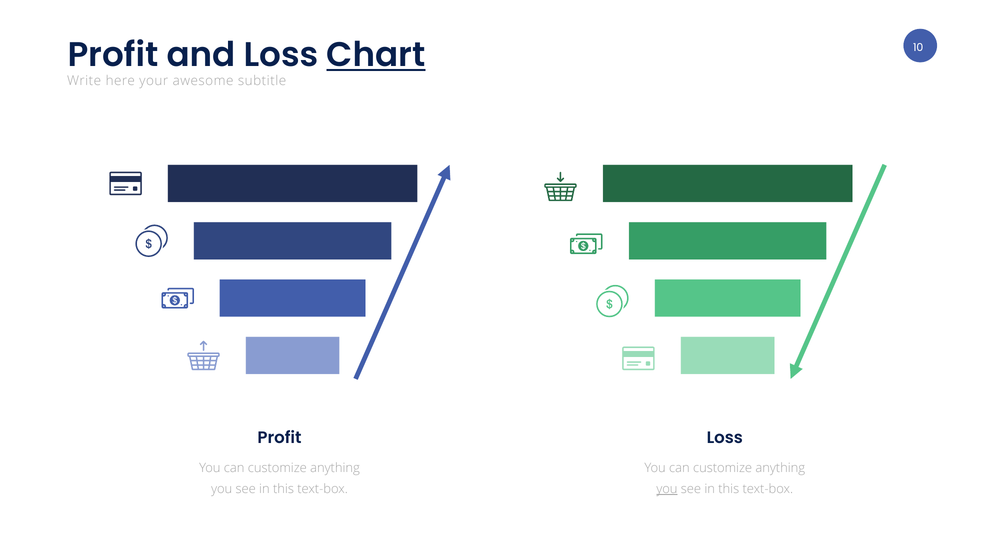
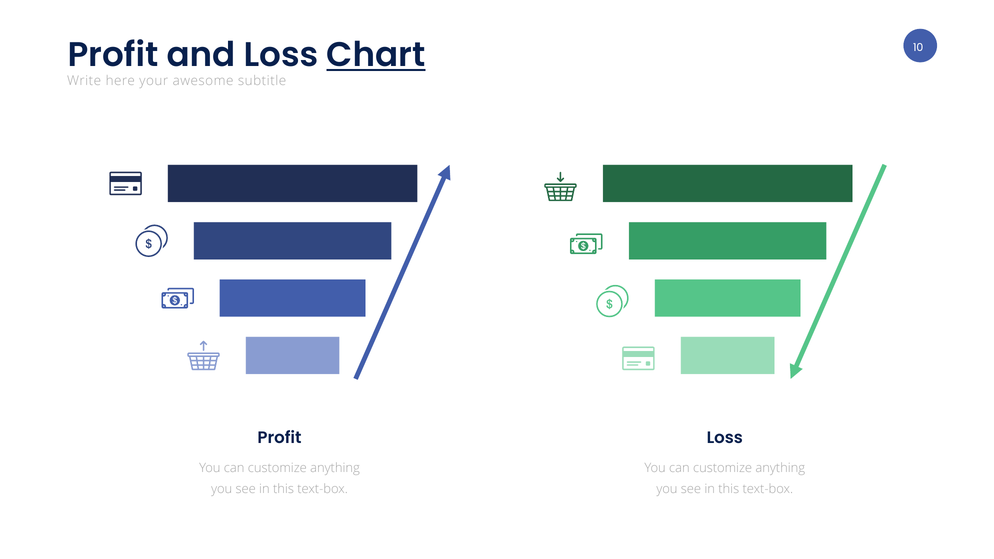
you underline: present -> none (667, 489)
